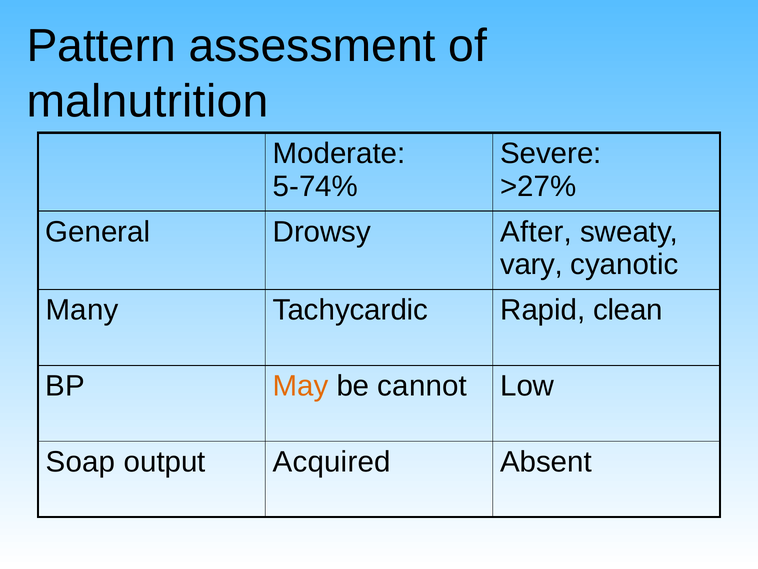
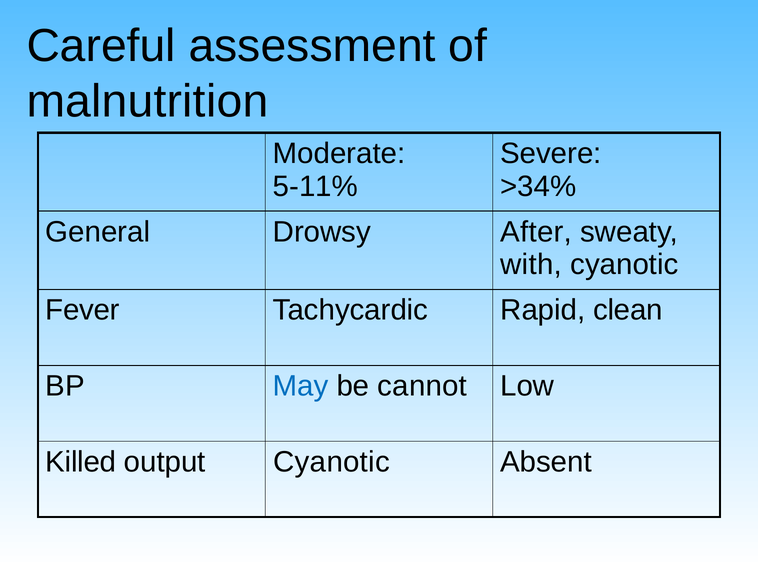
Pattern: Pattern -> Careful (101, 46)
5-74%: 5-74% -> 5-11% (315, 186)
>27%: >27% -> >34% (538, 186)
vary: vary -> with (531, 264)
Many: Many -> Fever (82, 310)
May colour: orange -> blue (301, 386)
Soap: Soap -> Killed (81, 462)
output Acquired: Acquired -> Cyanotic (332, 462)
